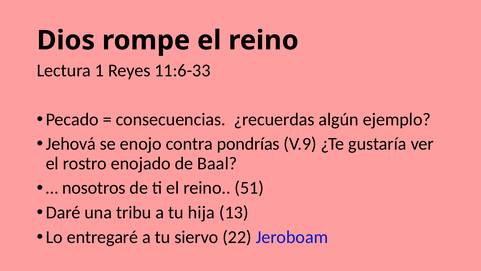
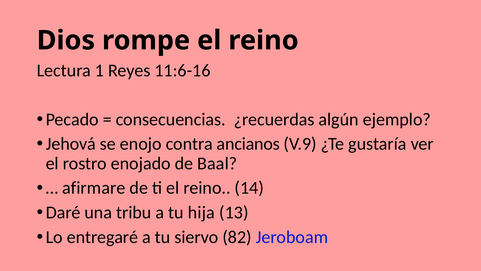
11:6-33: 11:6-33 -> 11:6-16 (183, 70)
pondrías: pondrías -> ancianos (248, 144)
nosotros: nosotros -> afirmare (94, 188)
51: 51 -> 14 (249, 188)
22: 22 -> 82 (237, 237)
